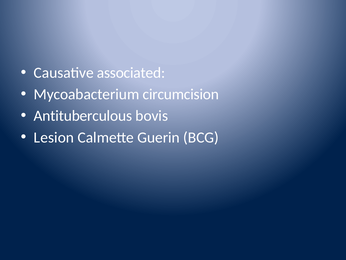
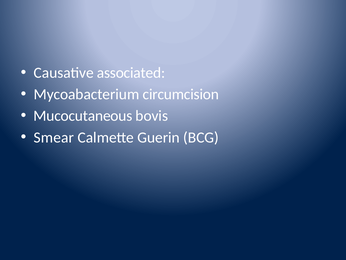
Antituberculous: Antituberculous -> Mucocutaneous (83, 116)
Lesion: Lesion -> Smear (54, 137)
